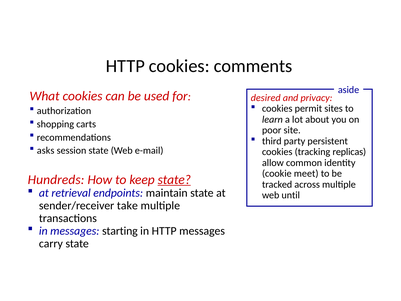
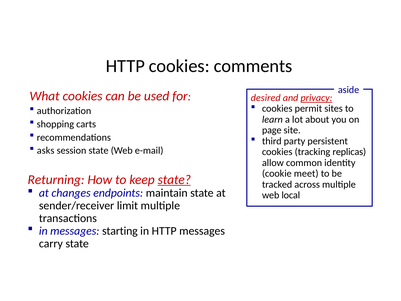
privacy underline: none -> present (316, 98)
poor: poor -> page (272, 130)
Hundreds: Hundreds -> Returning (56, 179)
retrieval: retrieval -> changes (71, 193)
until: until -> local (291, 195)
take: take -> limit (127, 205)
